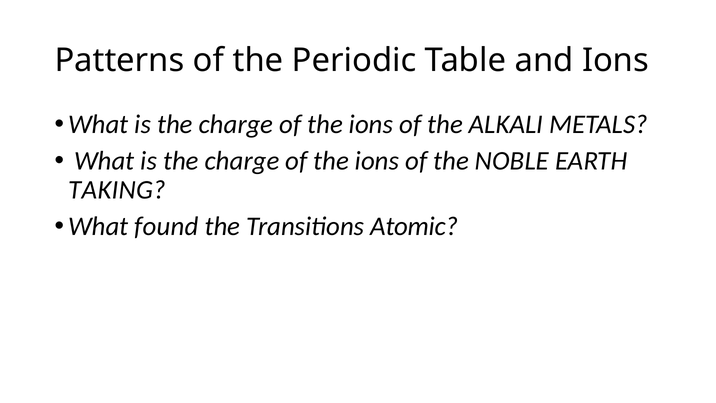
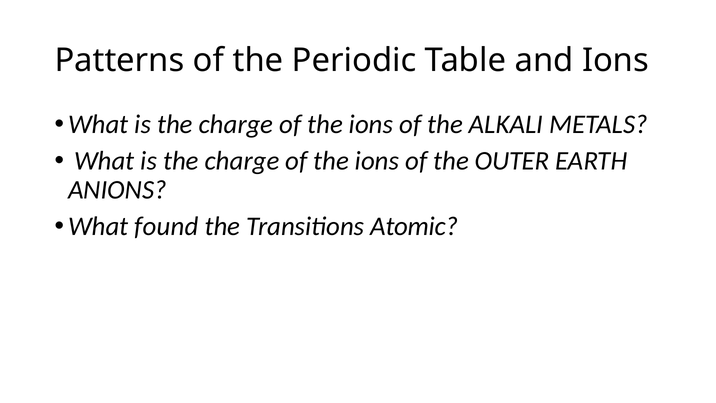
NOBLE: NOBLE -> OUTER (512, 161)
TAKING: TAKING -> ANIONS (117, 190)
